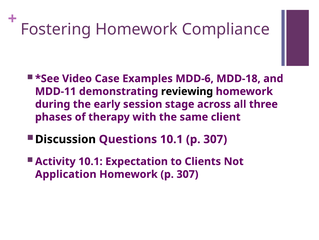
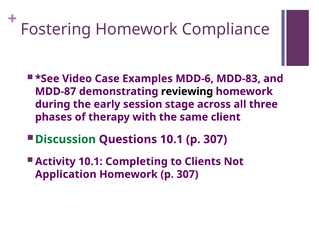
MDD-18: MDD-18 -> MDD-83 (238, 78)
MDD-11: MDD-11 -> MDD-87 (56, 91)
Discussion colour: black -> green (65, 139)
Expectation: Expectation -> Completing (137, 161)
